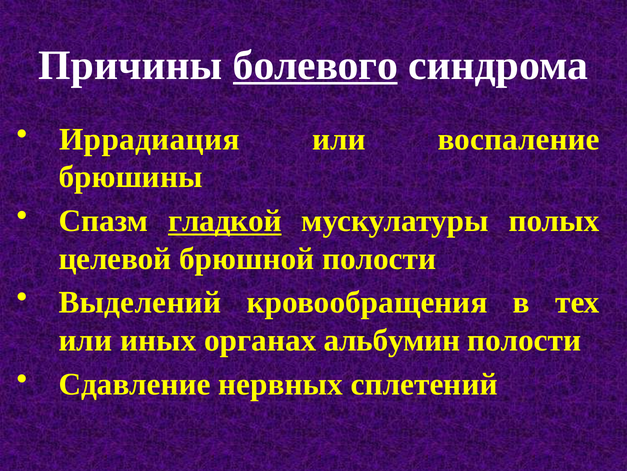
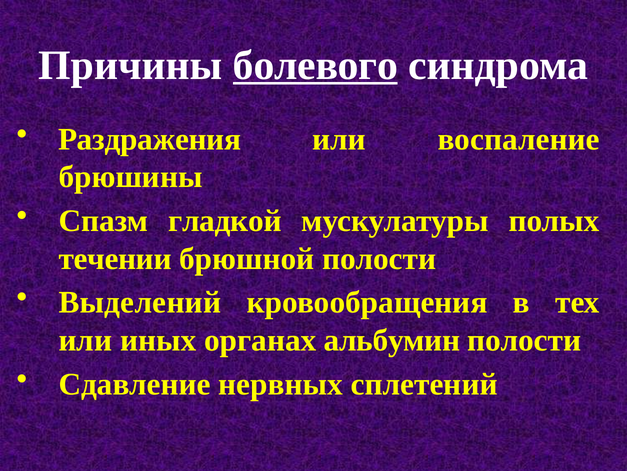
Иррадиация: Иррадиация -> Раздражения (150, 139)
гладкой underline: present -> none (225, 221)
целевой: целевой -> течении (115, 258)
